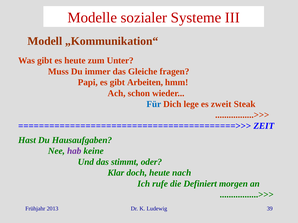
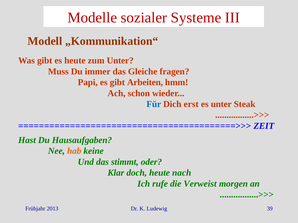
lege: lege -> erst (191, 104)
es zweit: zweit -> unter (221, 104)
hab colour: purple -> orange (74, 151)
Definiert: Definiert -> Verweist (200, 184)
